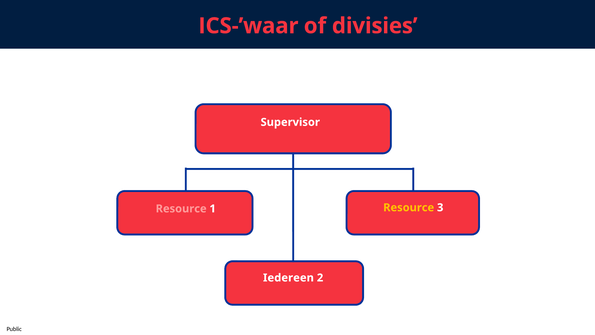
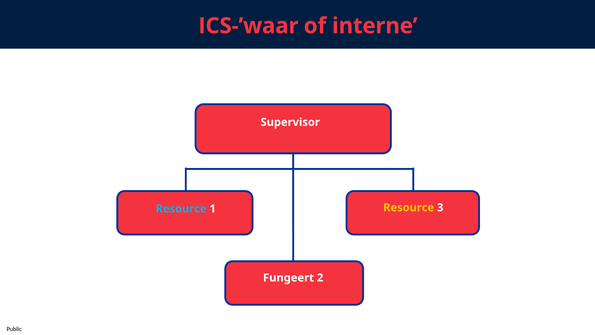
divisies: divisies -> interne (375, 26)
Resource colour: pink -> light blue (181, 209)
Iedereen: Iedereen -> Fungeert (289, 278)
